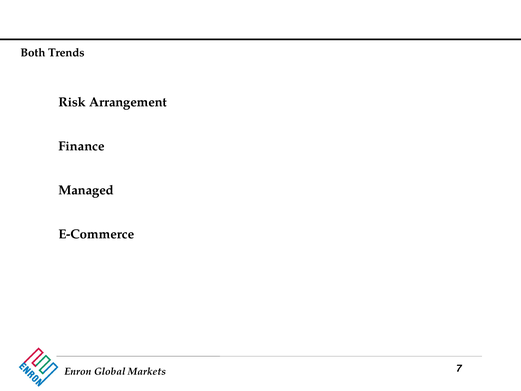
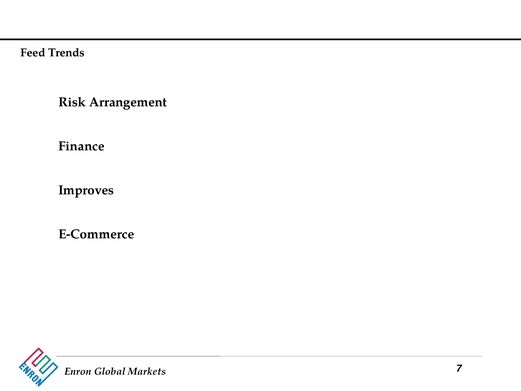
Both: Both -> Feed (33, 53)
Managed: Managed -> Improves (86, 190)
